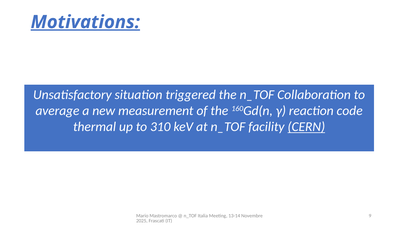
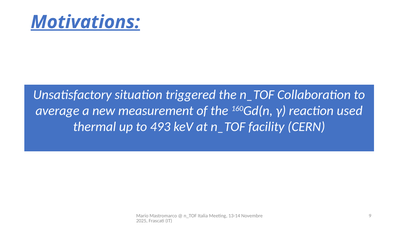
code: code -> used (350, 111)
310: 310 -> 493 (160, 127)
CERN underline: present -> none (306, 127)
